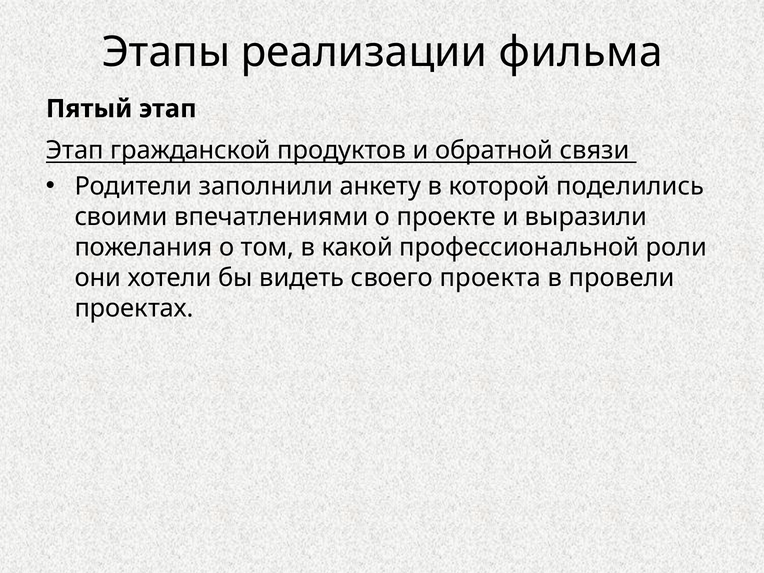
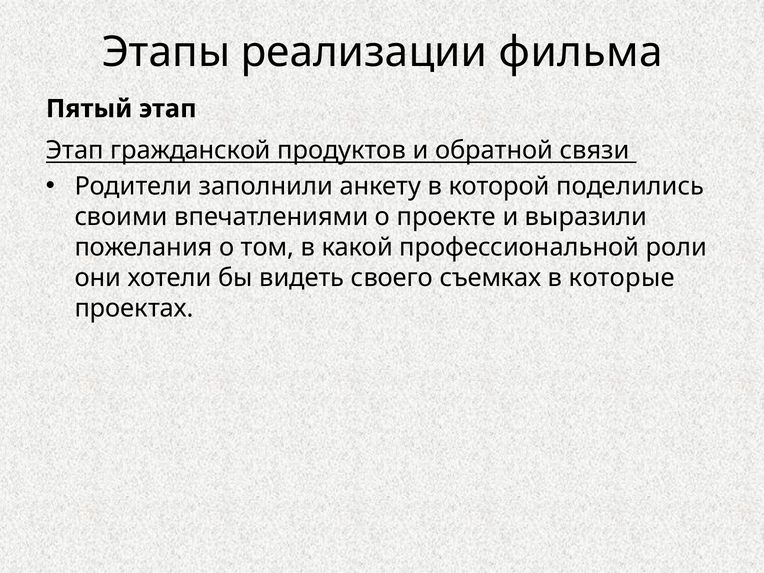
проекта: проекта -> съемках (490, 278)
провели: провели -> которые (622, 278)
